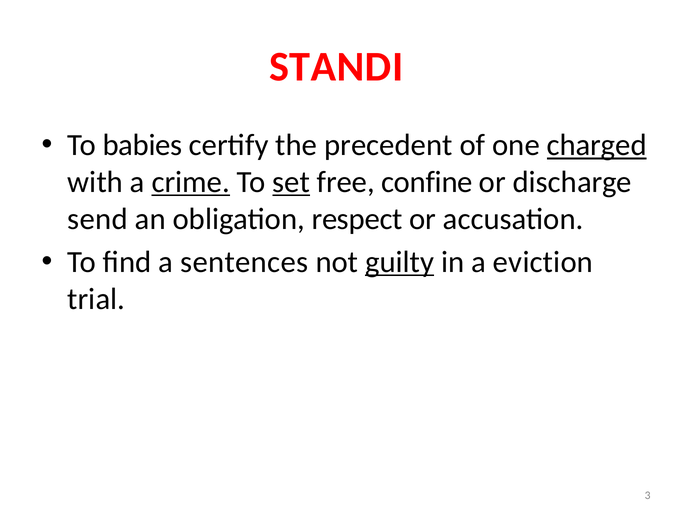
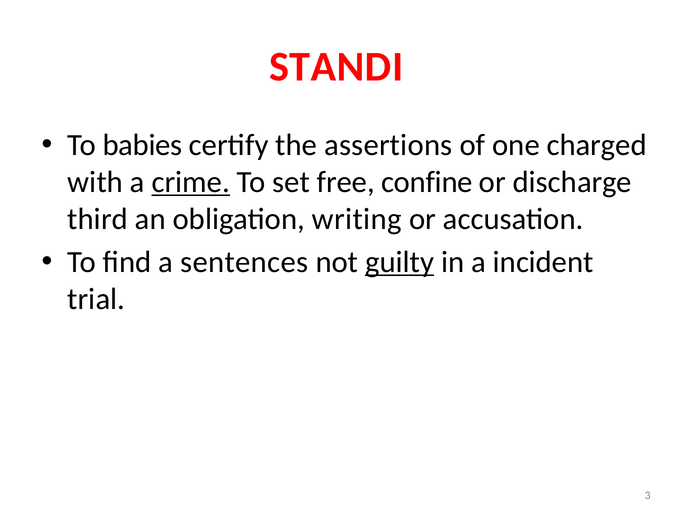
precedent: precedent -> assertions (388, 145)
charged underline: present -> none (597, 145)
set underline: present -> none (291, 182)
send: send -> third (98, 219)
respect: respect -> writing (357, 219)
eviction: eviction -> incident (543, 262)
